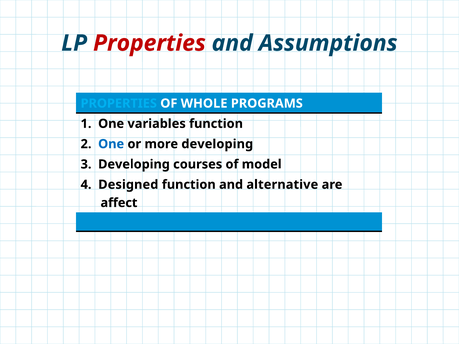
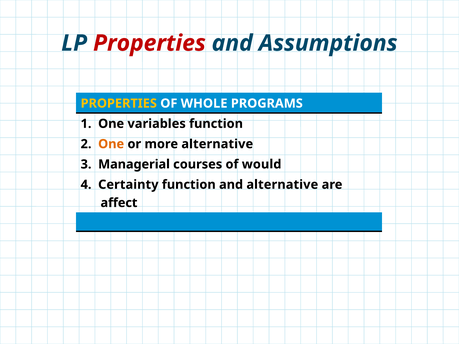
PROPERTIES colour: light blue -> yellow (119, 103)
One colour: blue -> orange (111, 144)
more developing: developing -> alternative (217, 144)
3 Developing: Developing -> Managerial (134, 164)
model: model -> would (262, 164)
Designed: Designed -> Certainty (128, 185)
